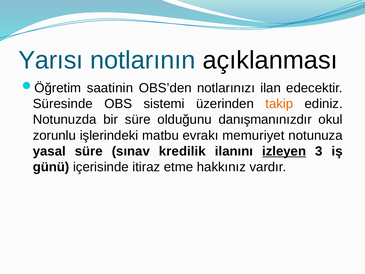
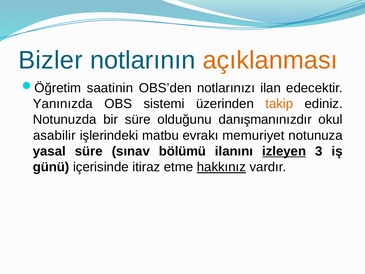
Yarısı: Yarısı -> Bizler (51, 60)
açıklanması colour: black -> orange (270, 60)
Süresinde: Süresinde -> Yanınızda (63, 104)
zorunlu: zorunlu -> asabilir (54, 135)
kredilik: kredilik -> bölümü (182, 151)
hakkınız underline: none -> present (221, 167)
